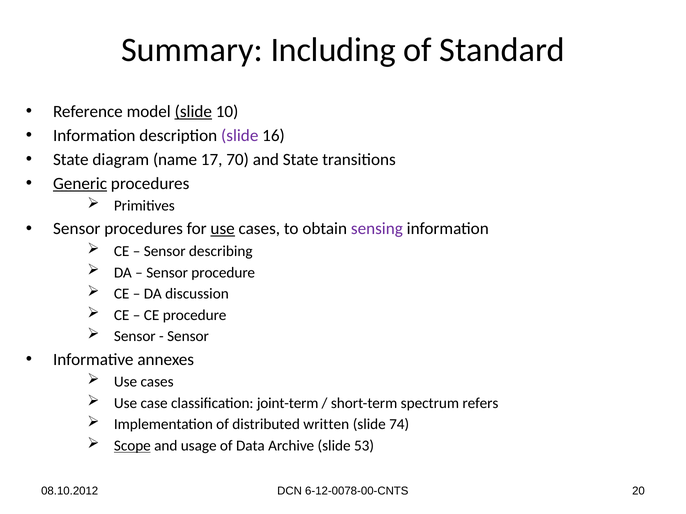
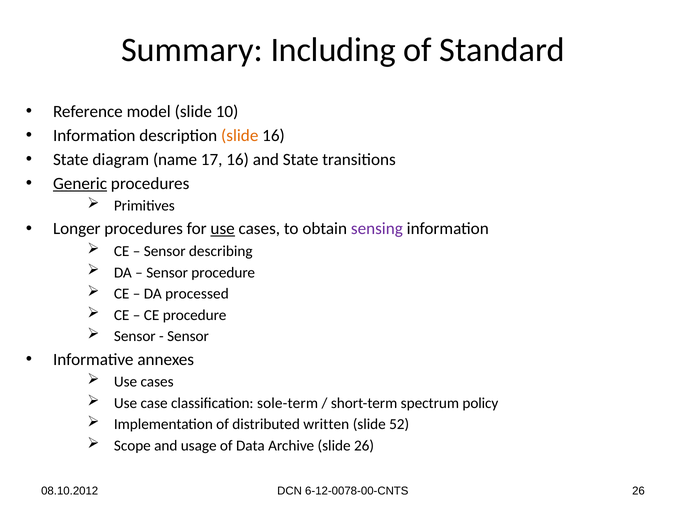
slide underline: present -> none (193, 112)
slide colour: purple -> orange (240, 136)
17 70: 70 -> 16 (238, 160)
Sensor: Sensor -> Longer (77, 229)
discussion: discussion -> processed (197, 294)
joint-term: joint-term -> sole-term (288, 403)
refers: refers -> policy (480, 403)
74: 74 -> 52 (399, 425)
Scope underline: present -> none (132, 446)
slide 53: 53 -> 26 (364, 446)
08.10.2012 20: 20 -> 26 (638, 491)
